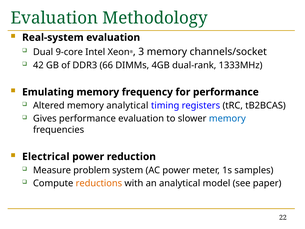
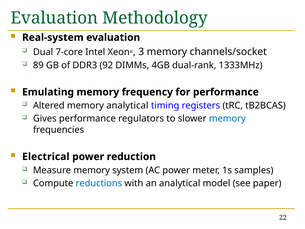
9-core: 9-core -> 7-core (69, 52)
42: 42 -> 89 (38, 65)
66: 66 -> 92 (106, 65)
performance evaluation: evaluation -> regulators (141, 119)
Measure problem: problem -> memory (92, 170)
reductions colour: orange -> blue (99, 183)
